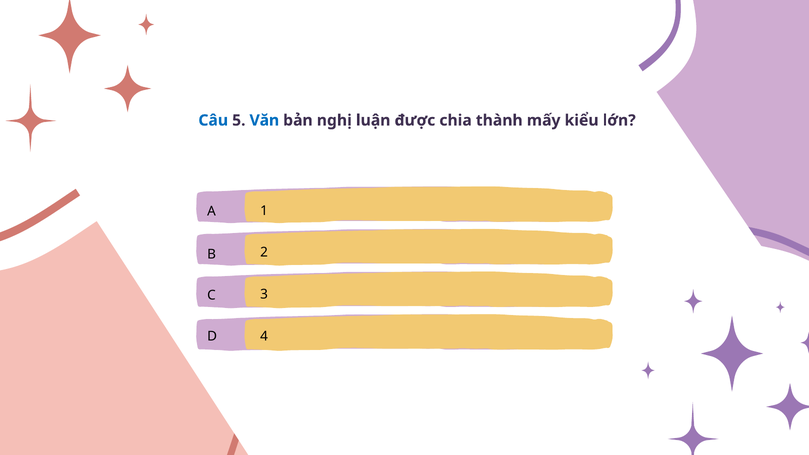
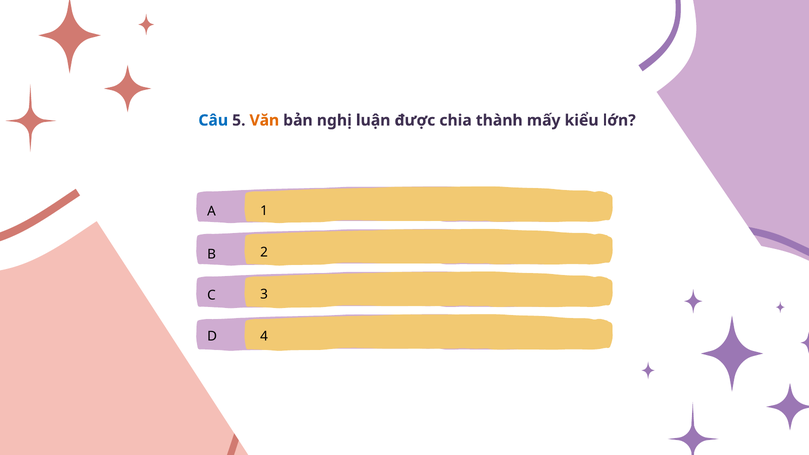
Văn colour: blue -> orange (264, 120)
